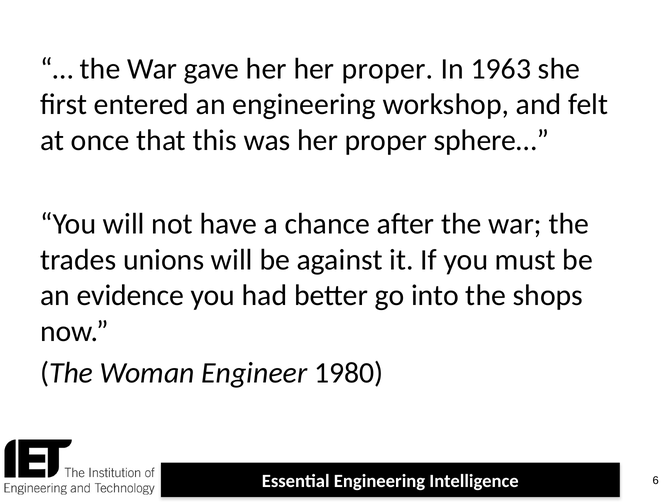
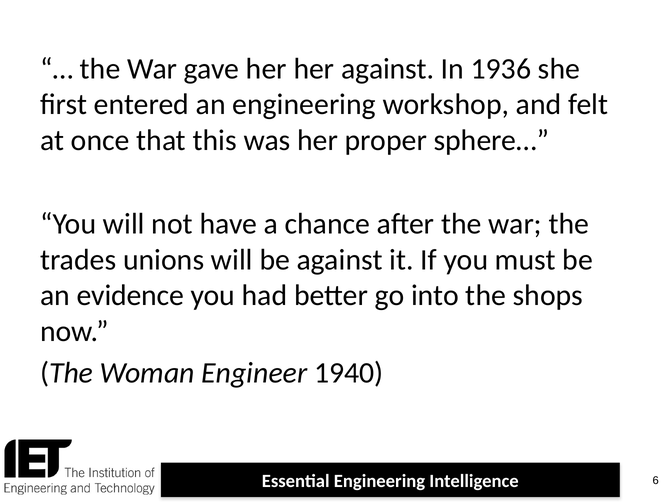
her her proper: proper -> against (388, 69)
1963: 1963 -> 1936 (501, 69)
1980: 1980 -> 1940 (349, 373)
